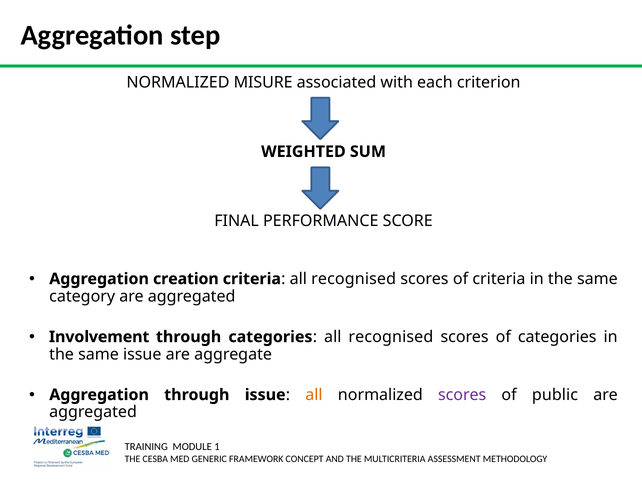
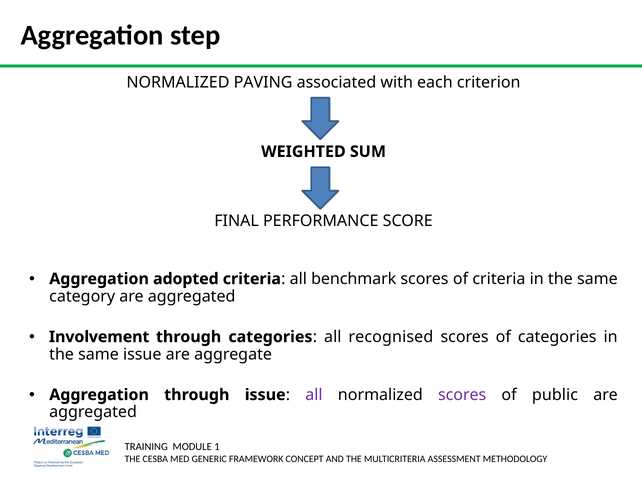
MISURE: MISURE -> PAVING (263, 82)
creation: creation -> adopted (186, 279)
recognised: recognised -> benchmark (354, 279)
all colour: orange -> purple (314, 394)
